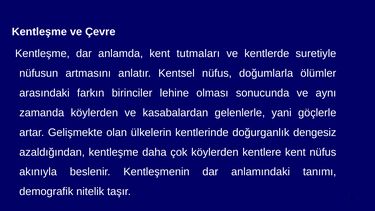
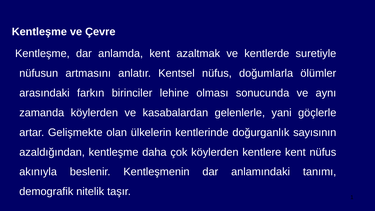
tutmaları: tutmaları -> azaltmak (198, 54)
dengesiz: dengesiz -> sayısının (315, 132)
